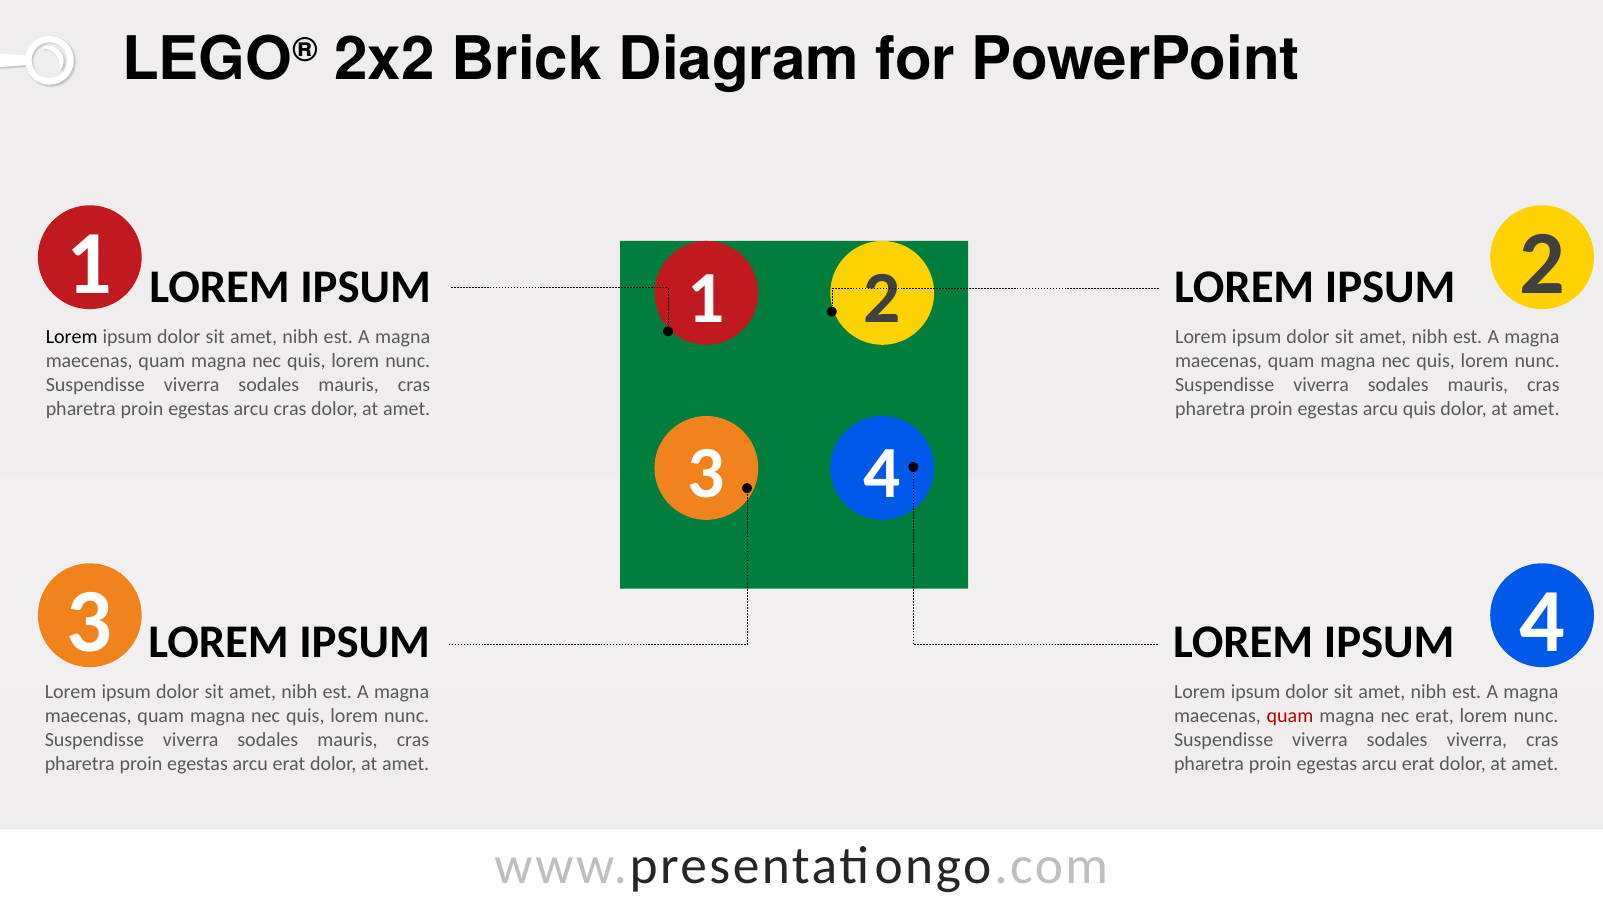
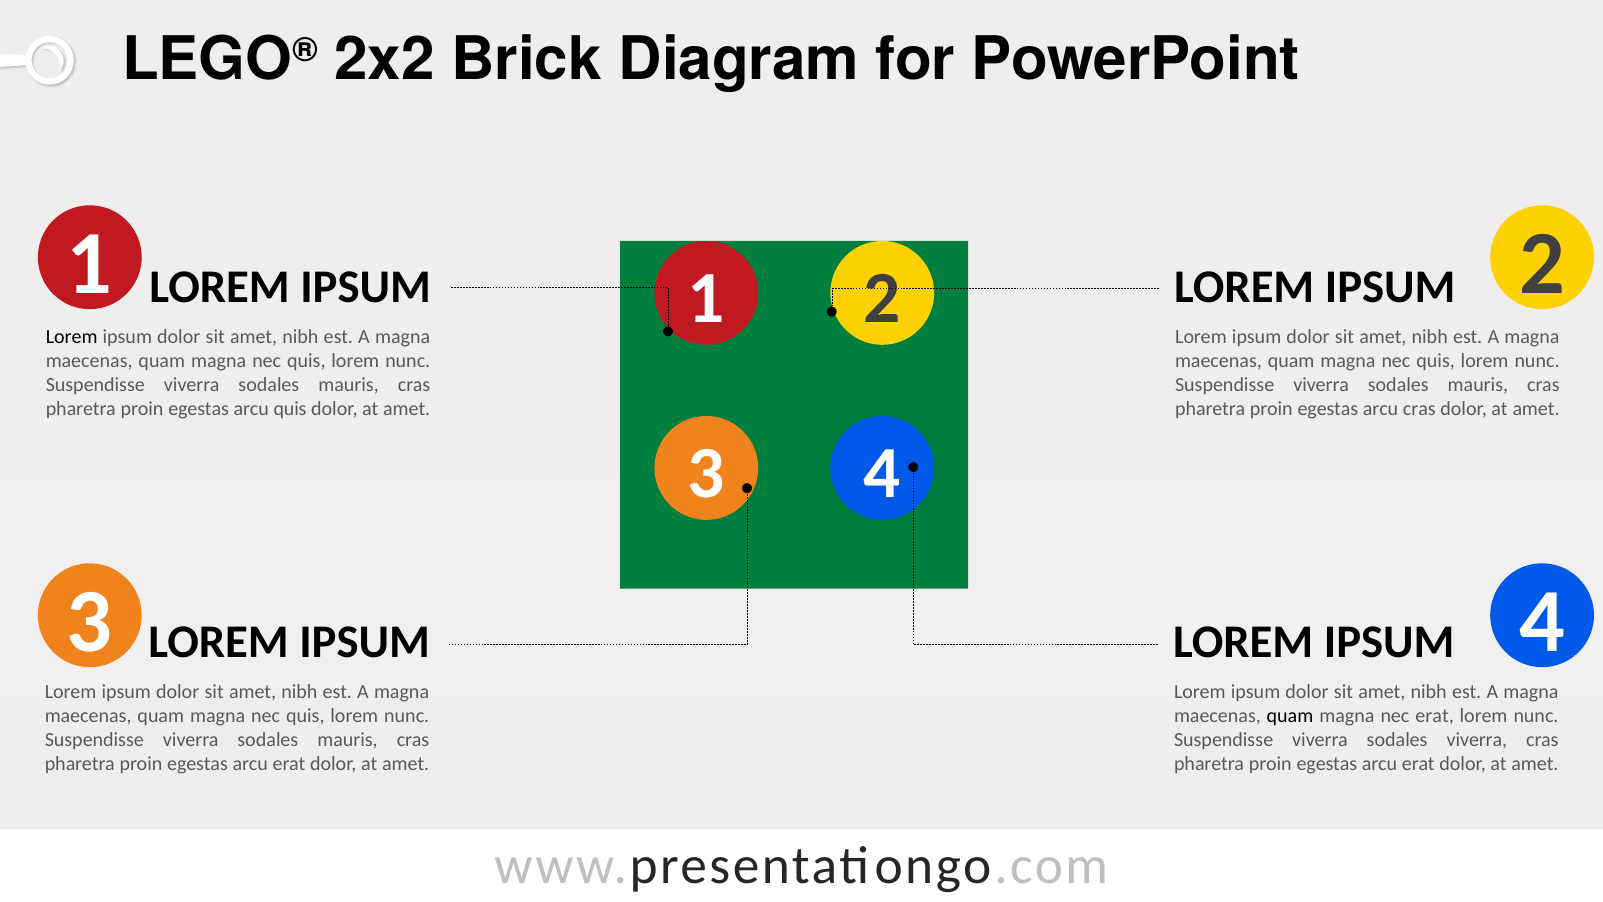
arcu cras: cras -> quis (290, 409)
arcu quis: quis -> cras (1419, 409)
quam colour: red -> black (1290, 715)
